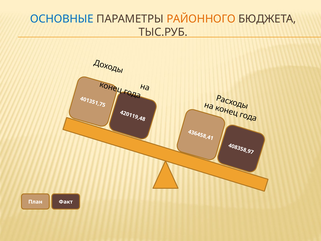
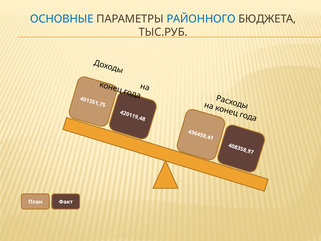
РАЙОННОГО colour: orange -> blue (201, 19)
